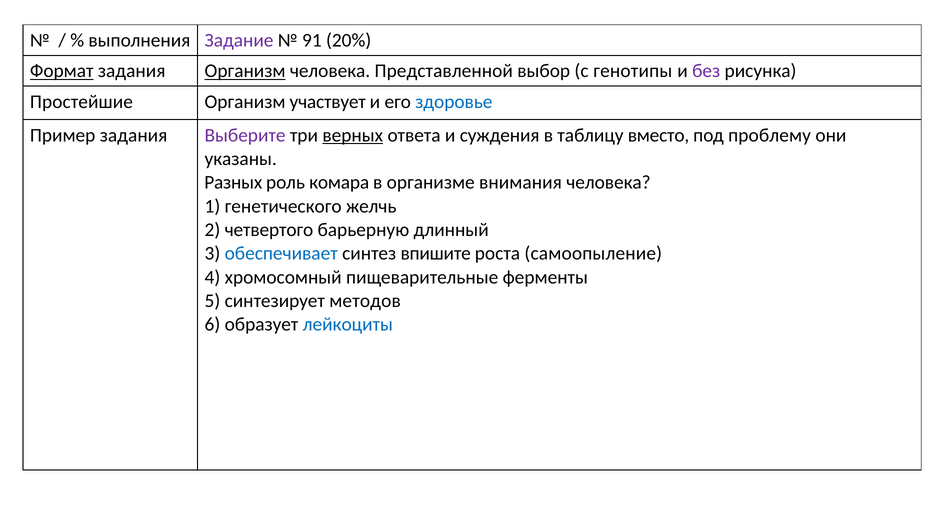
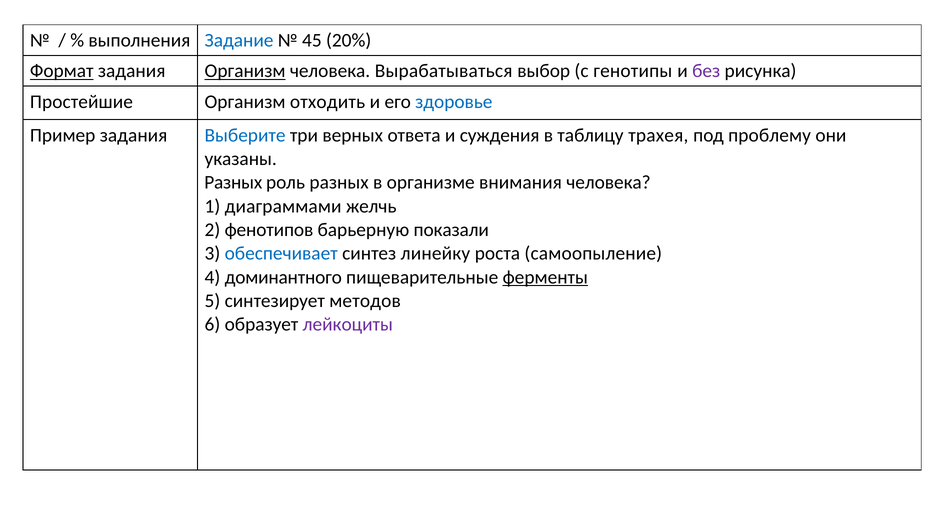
Задание colour: purple -> blue (239, 40)
91: 91 -> 45 (312, 40)
Представленной: Представленной -> Вырабатываться (444, 71)
участвует: участвует -> отходить (328, 102)
Выберите colour: purple -> blue (245, 135)
верных underline: present -> none (353, 135)
вместо: вместо -> трахея (658, 135)
роль комара: комара -> разных (339, 182)
генетического: генетического -> диаграммами (283, 206)
четвертого: четвертого -> фенотипов (269, 230)
длинный: длинный -> показали (451, 230)
впишите: впишите -> линейку (435, 254)
хромосомный: хромосомный -> доминантного (283, 277)
ферменты underline: none -> present (545, 277)
лейкоциты colour: blue -> purple (348, 325)
